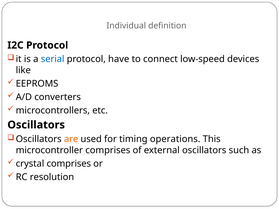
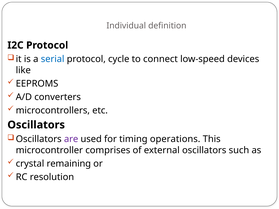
have: have -> cycle (119, 59)
are colour: orange -> purple (71, 139)
crystal comprises: comprises -> remaining (69, 164)
